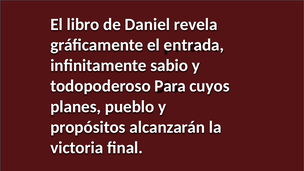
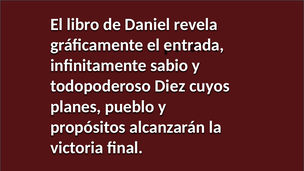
Para: Para -> Diez (170, 86)
